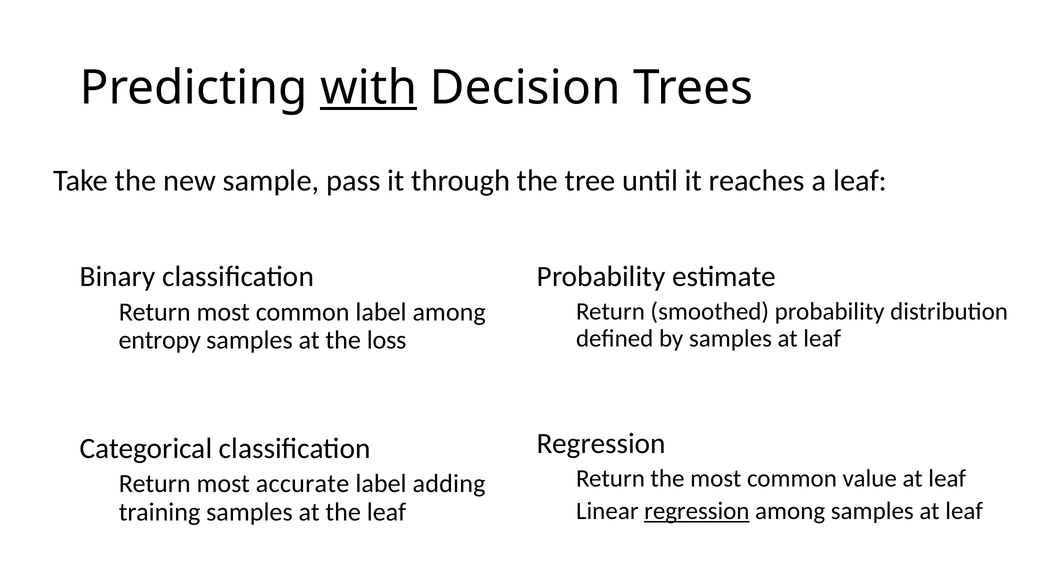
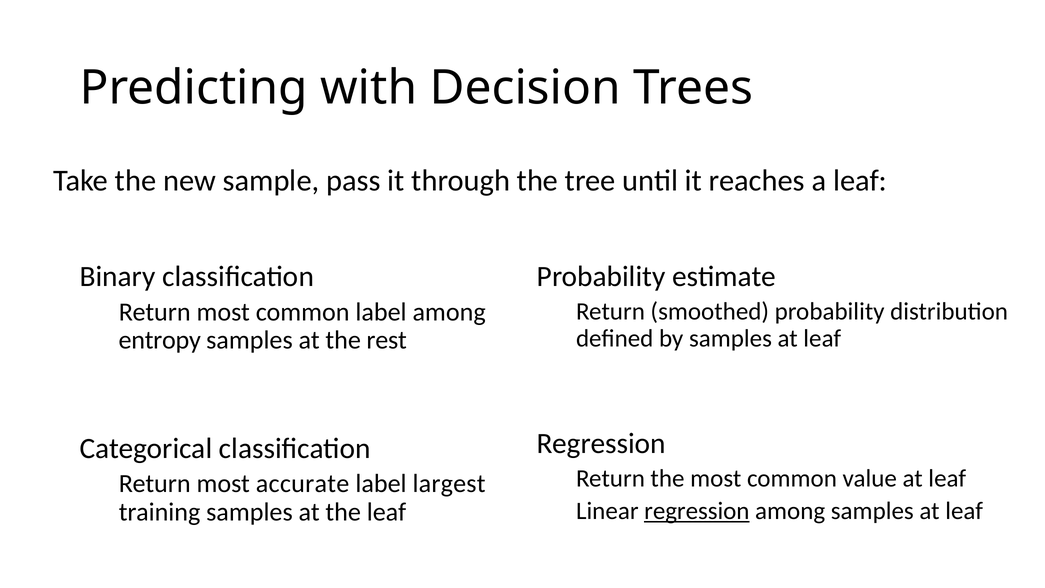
with underline: present -> none (369, 88)
loss: loss -> rest (387, 340)
adding: adding -> largest (449, 484)
